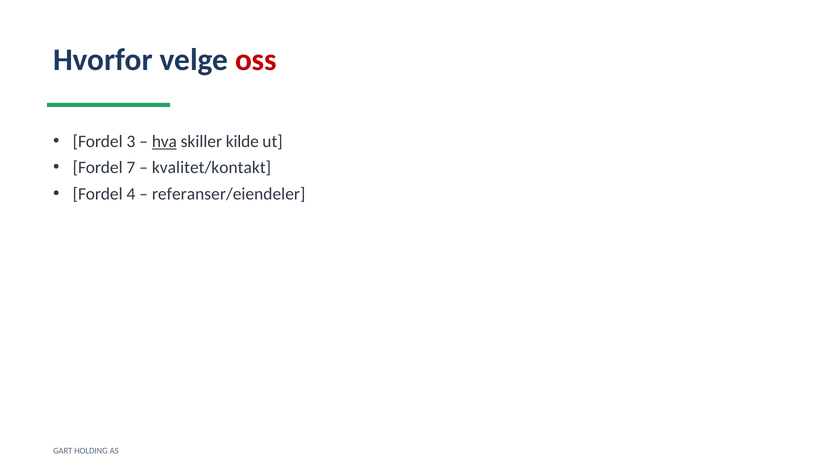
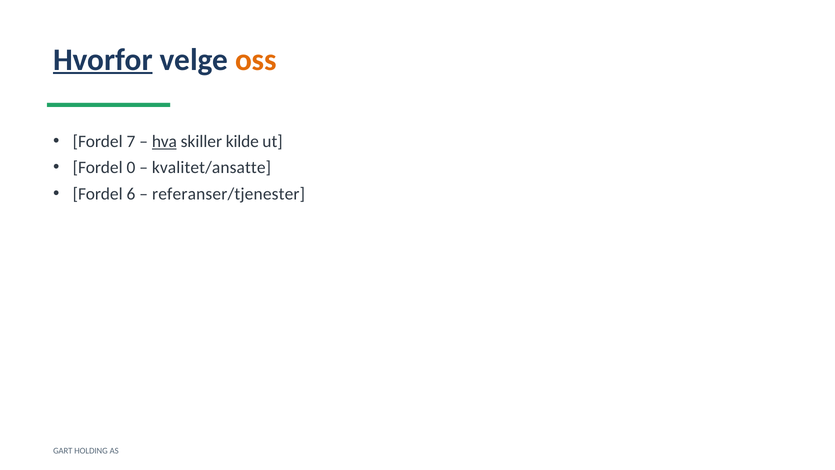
Hvorfor underline: none -> present (103, 60)
oss colour: red -> orange (256, 60)
3: 3 -> 7 (131, 141)
7: 7 -> 0 (131, 168)
kvalitet/kontakt: kvalitet/kontakt -> kvalitet/ansatte (211, 168)
4: 4 -> 6 (131, 194)
referanser/eiendeler: referanser/eiendeler -> referanser/tjenester (229, 194)
